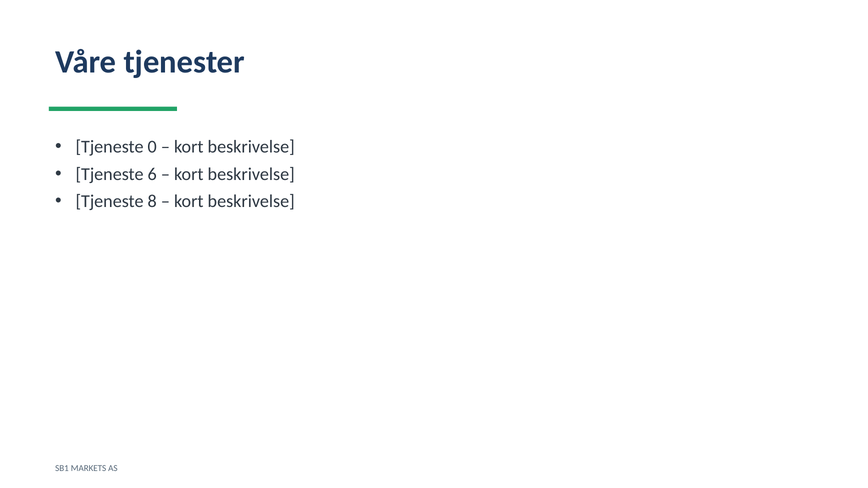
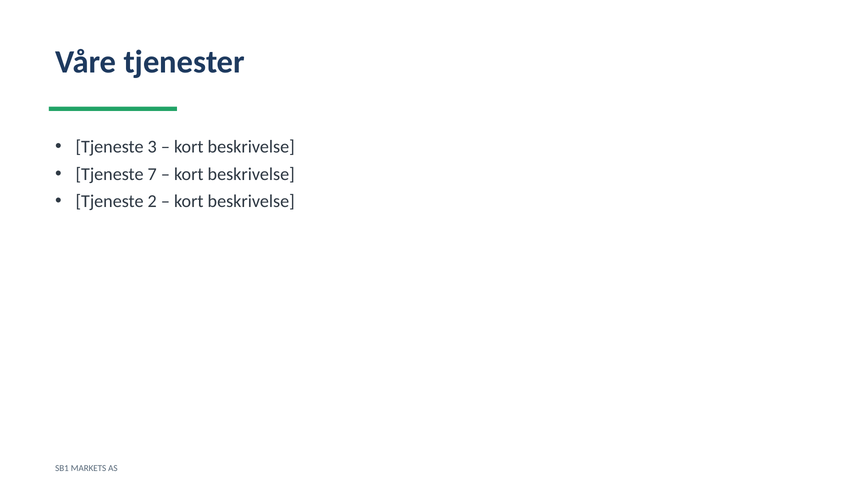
0: 0 -> 3 (152, 147)
6: 6 -> 7 (152, 174)
8: 8 -> 2 (152, 201)
